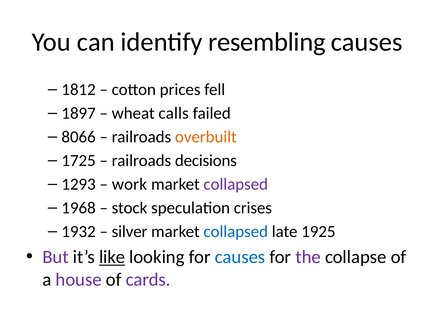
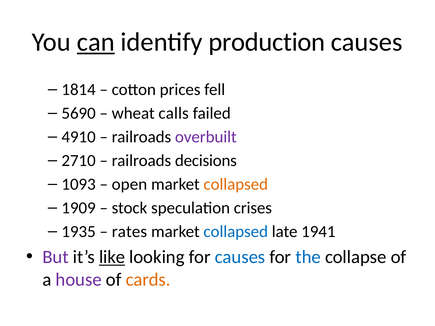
can underline: none -> present (96, 42)
resembling: resembling -> production (267, 42)
1812: 1812 -> 1814 (79, 90)
1897: 1897 -> 5690 (79, 113)
8066: 8066 -> 4910 (79, 137)
overbuilt colour: orange -> purple (206, 137)
1725: 1725 -> 2710 (79, 161)
1293: 1293 -> 1093 (79, 184)
work: work -> open (129, 184)
collapsed colour: purple -> orange (236, 184)
1968: 1968 -> 1909 (79, 208)
1932: 1932 -> 1935 (79, 232)
silver: silver -> rates (129, 232)
1925: 1925 -> 1941 (318, 232)
the colour: purple -> blue (308, 257)
cards colour: purple -> orange (148, 280)
